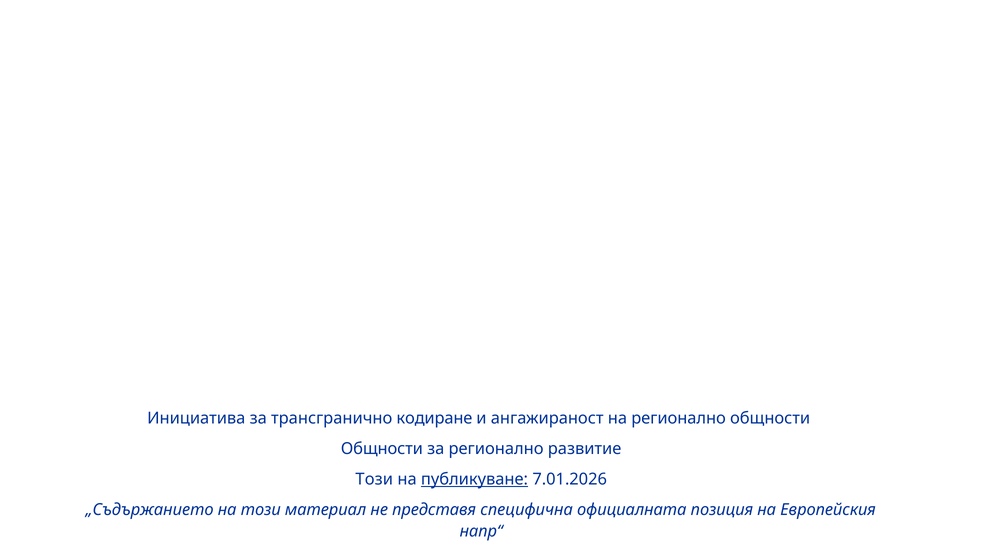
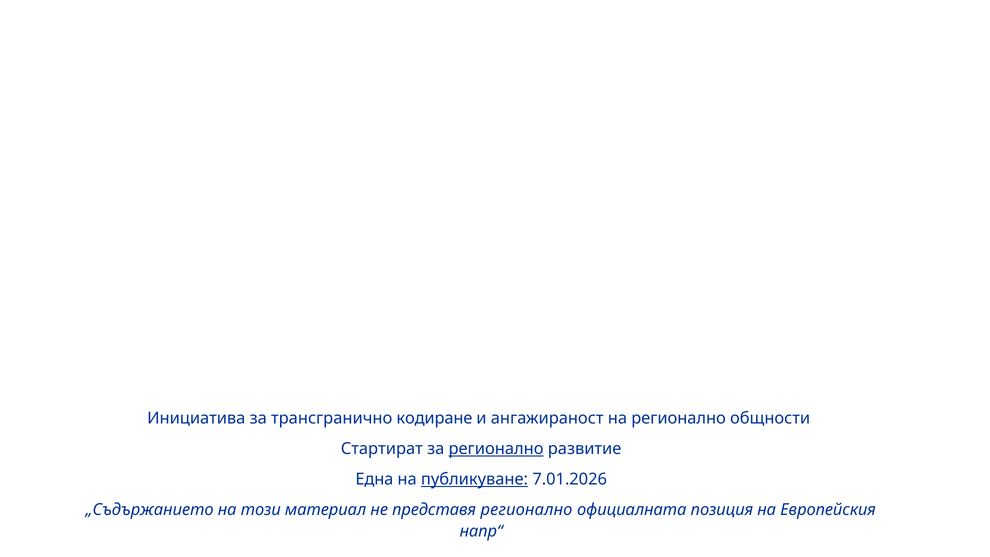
Общности: Общности -> Стартират (382, 449)
регионално underline: none -> present (496, 449)
Този: Този -> Една (374, 479)
представя специфична: специфична -> регионално (527, 510)
